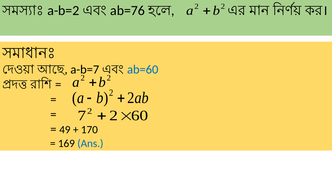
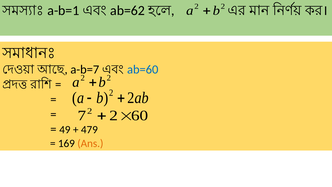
a-b=2: a-b=2 -> a-b=1 (63, 10)
ab=76: ab=76 -> ab=62 (128, 10)
170: 170 -> 479 (89, 130)
Ans colour: blue -> orange (90, 143)
